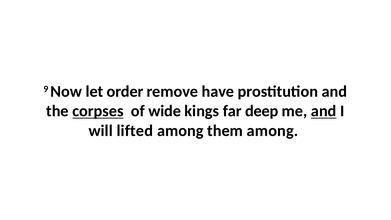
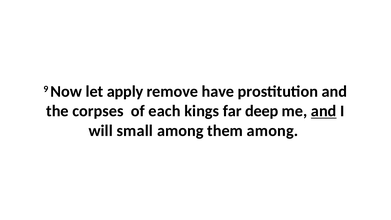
order: order -> apply (125, 92)
corpses underline: present -> none (98, 111)
wide: wide -> each (165, 111)
lifted: lifted -> small (135, 131)
